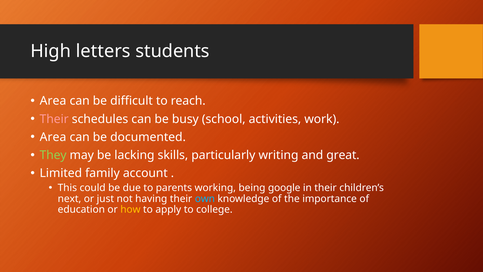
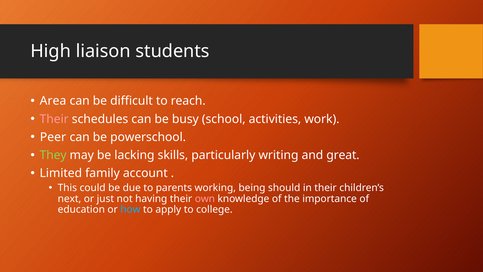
letters: letters -> liaison (103, 51)
Area: Area -> Peer (53, 137)
documented: documented -> powerschool (148, 137)
google: google -> should (284, 188)
own colour: light blue -> pink (205, 198)
how colour: yellow -> light blue (130, 209)
